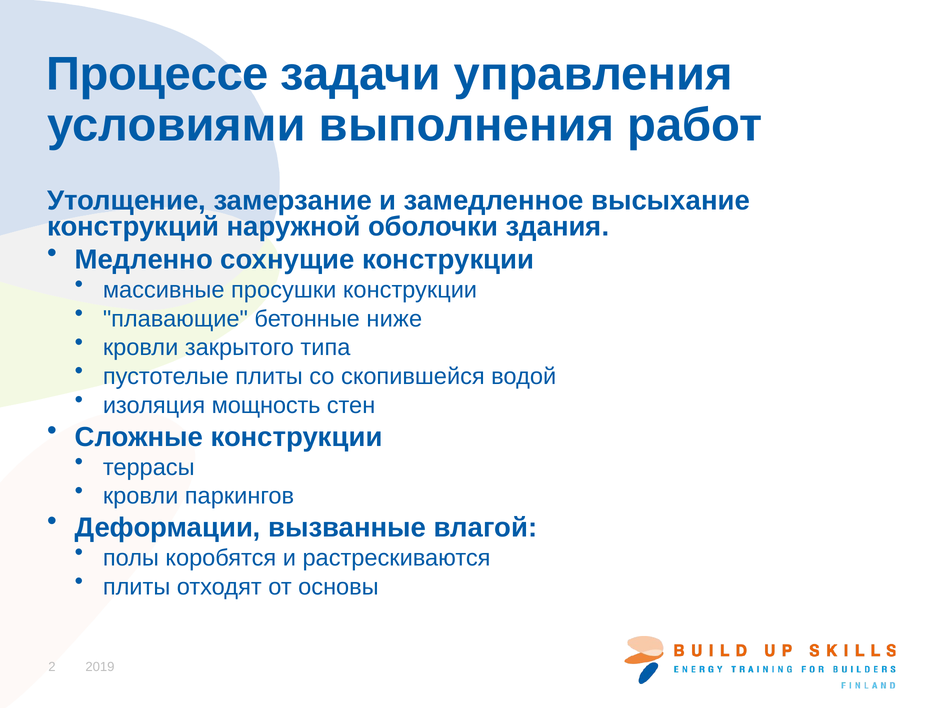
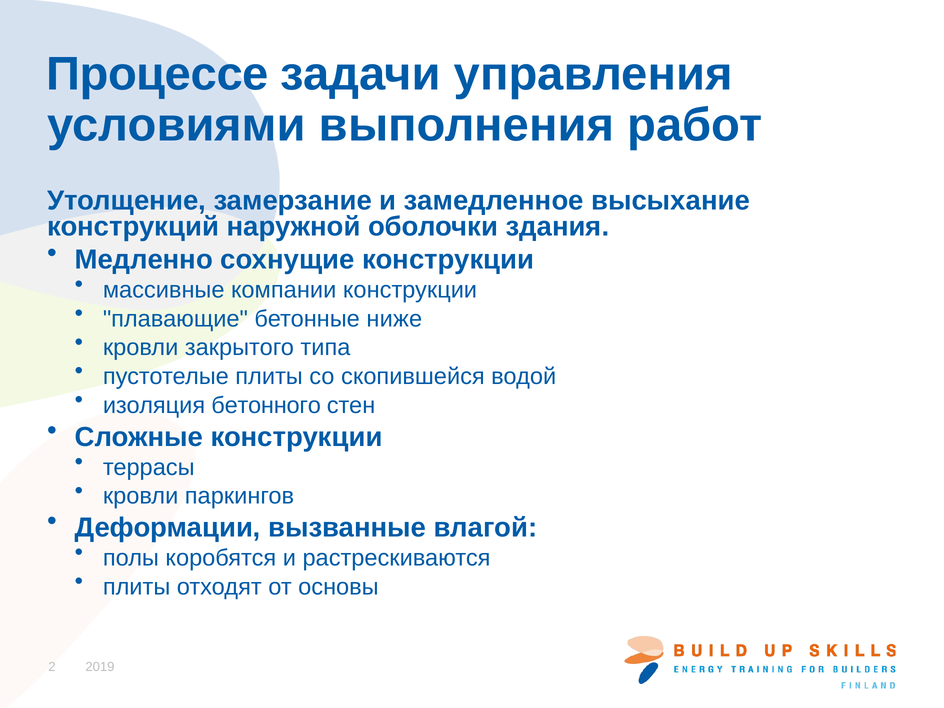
просушки: просушки -> компании (284, 290)
мощность: мощность -> бетонного (266, 406)
